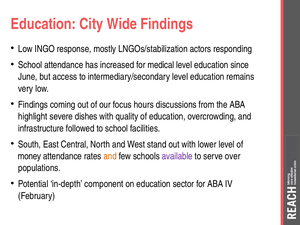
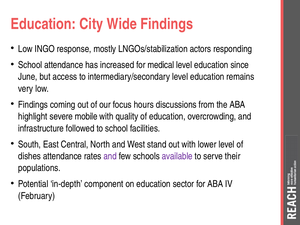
dishes: dishes -> mobile (86, 116)
money: money -> dishes (30, 156)
and colour: orange -> purple (110, 156)
over: over -> their (233, 156)
